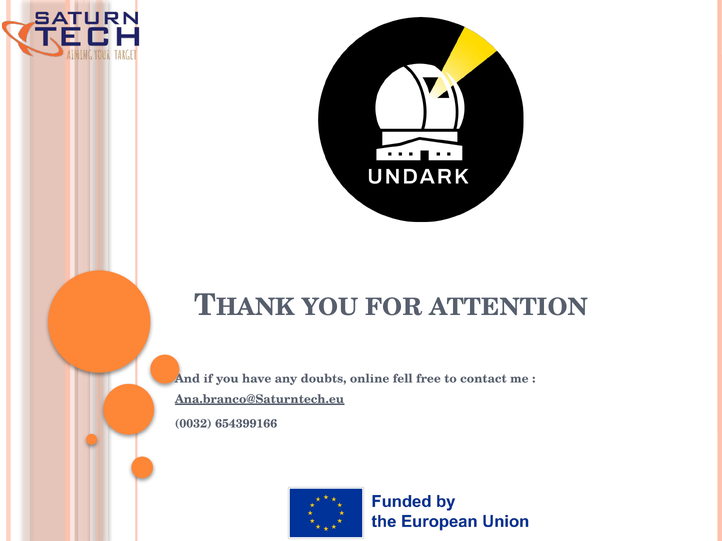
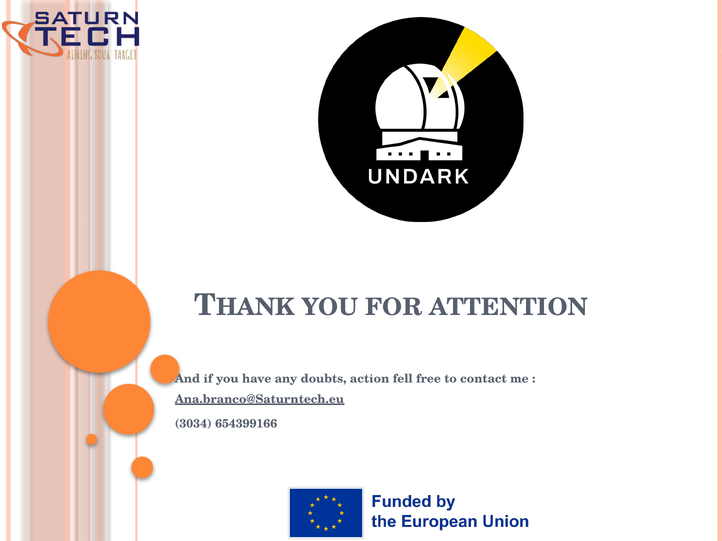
online: online -> action (370, 379)
0032: 0032 -> 3034 (193, 424)
